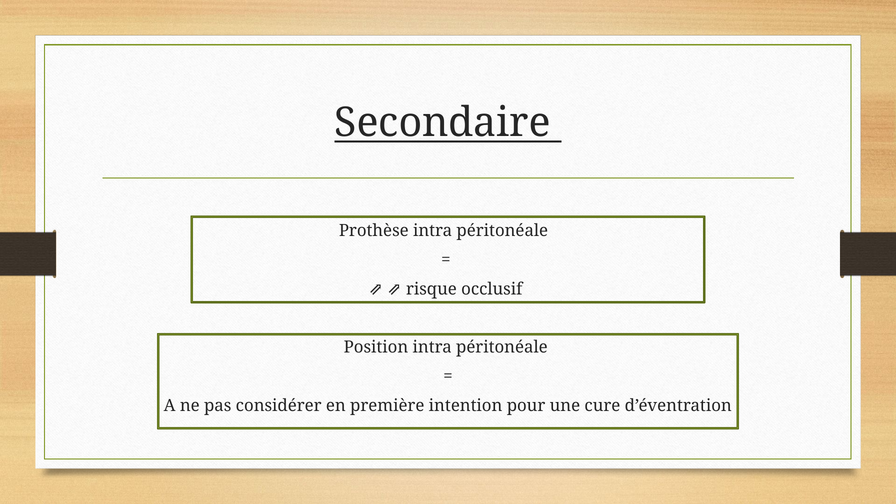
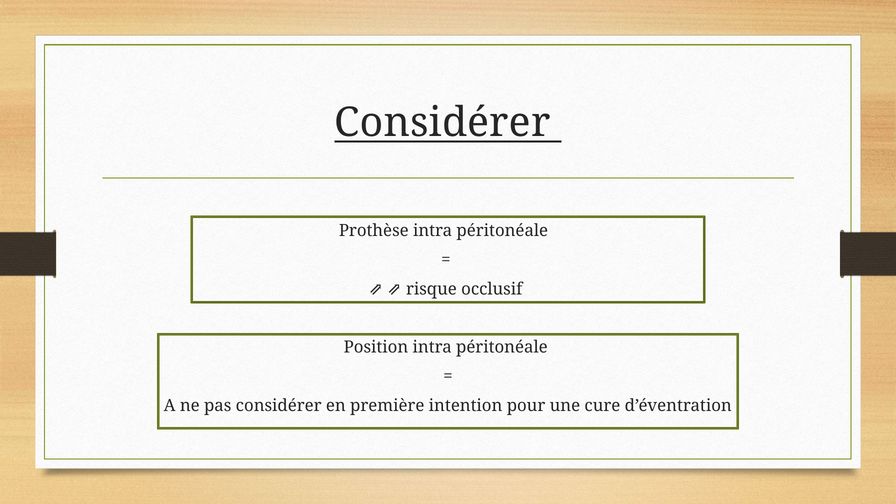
Secondaire: Secondaire -> Considérer (442, 123)
